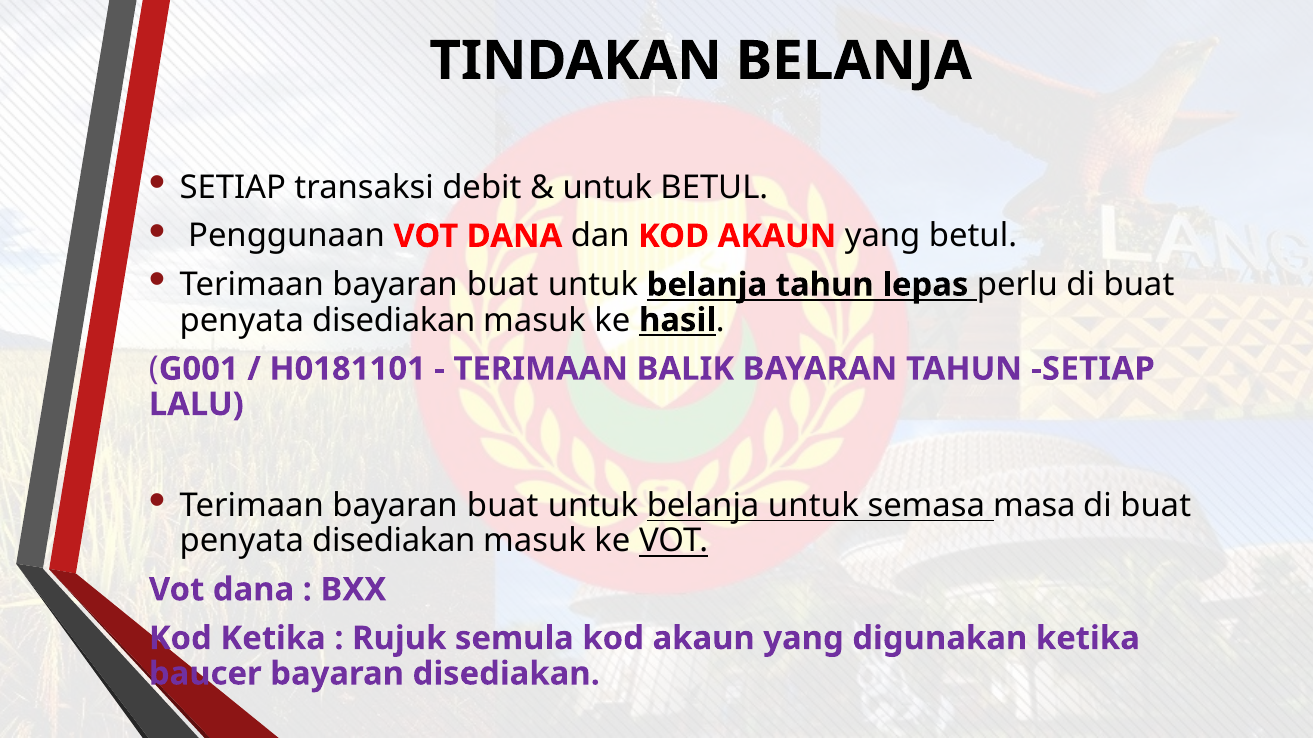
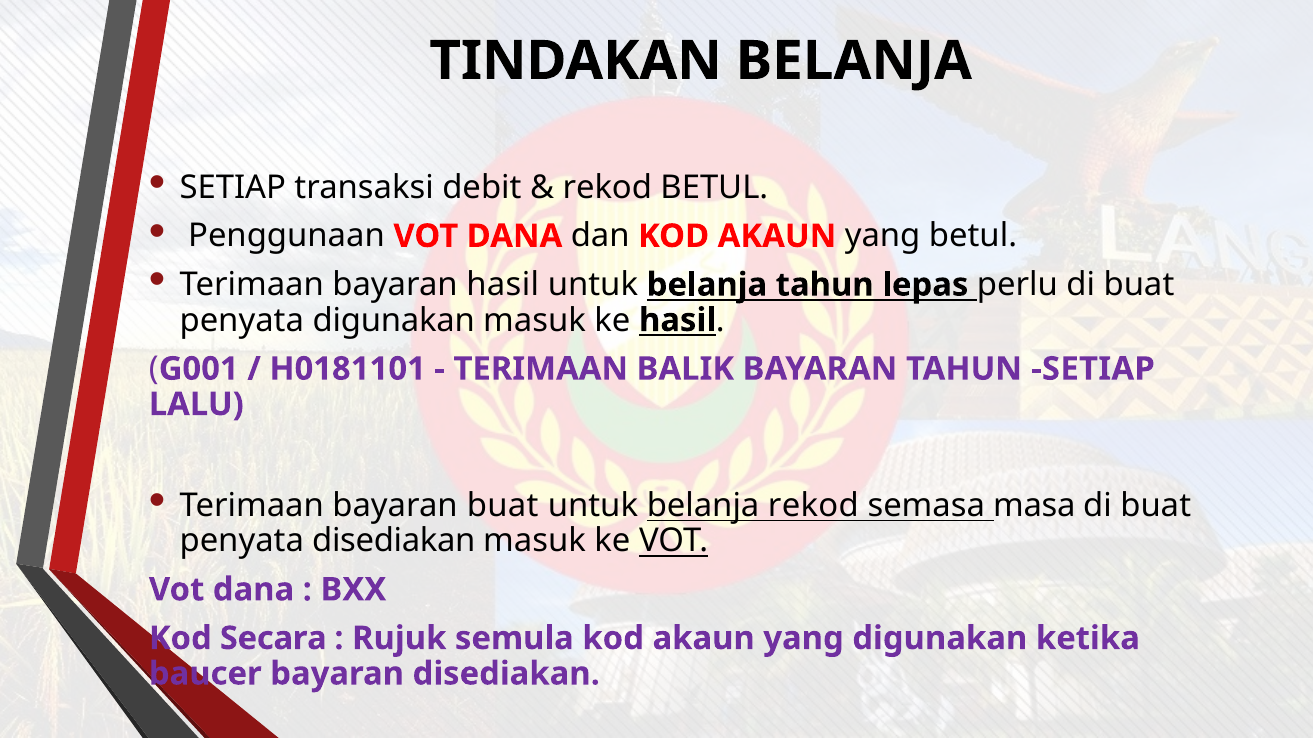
untuk: untuk -> rekod (607, 188)
buat: buat -> hasil (503, 285)
disediakan: disediakan -> digunakan (394, 320)
belanja untuk: untuk -> rekod (813, 506)
Kod Ketika: Ketika -> Secara (273, 639)
